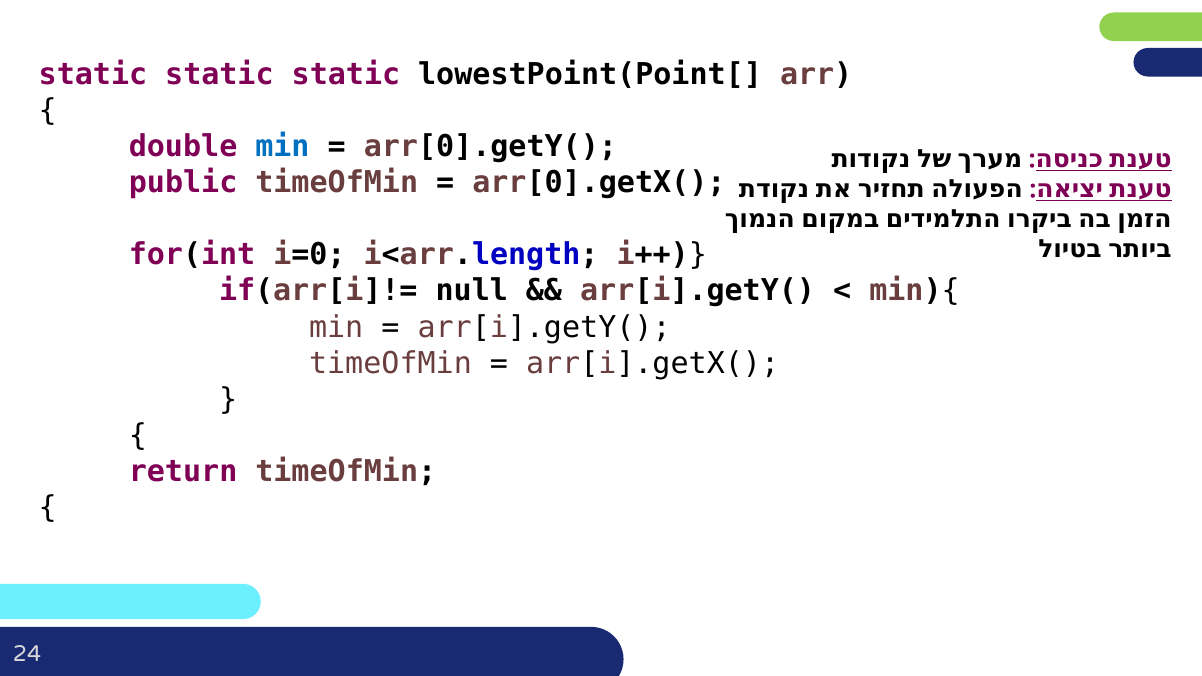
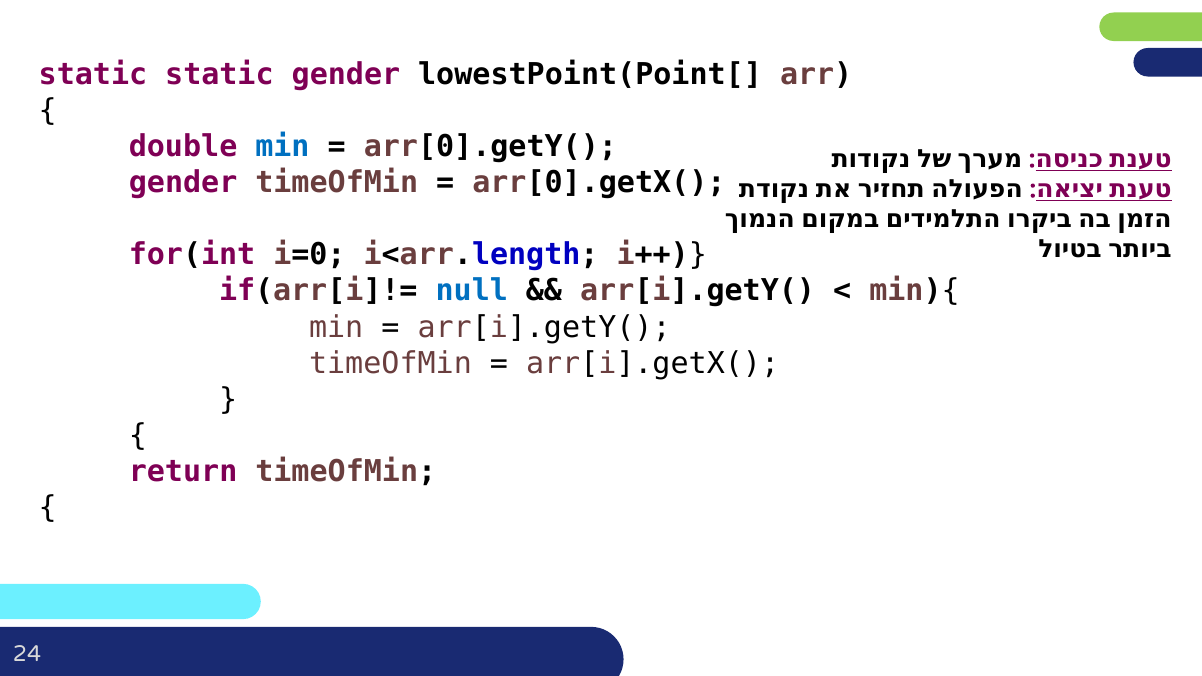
static: static -> gender (346, 75)
public: public -> gender (183, 183)
null colour: black -> blue (472, 291)
